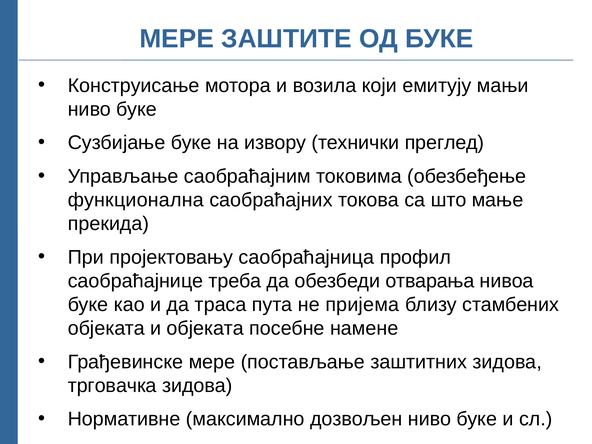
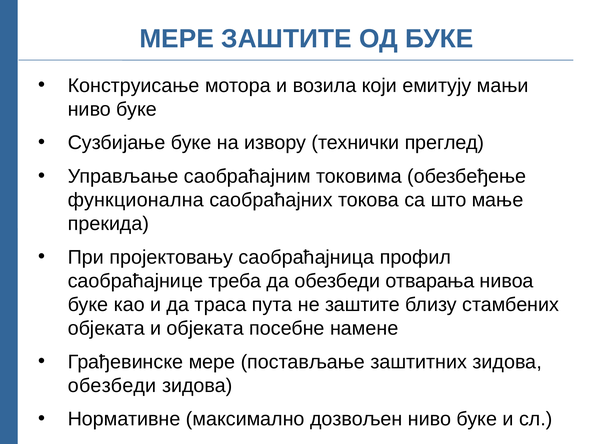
не пријема: пријема -> заштите (362, 305)
трговачка: трговачка -> обезбеди (112, 386)
